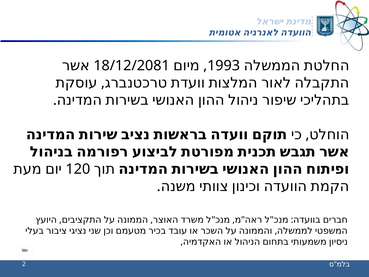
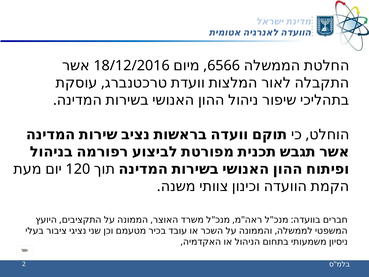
18/12/2081: 18/12/2081 -> 18/12/2016 (132, 66)
1993: 1993 -> 6566 (224, 66)
